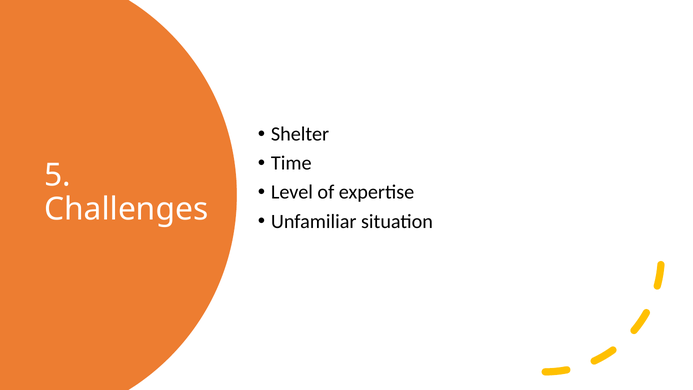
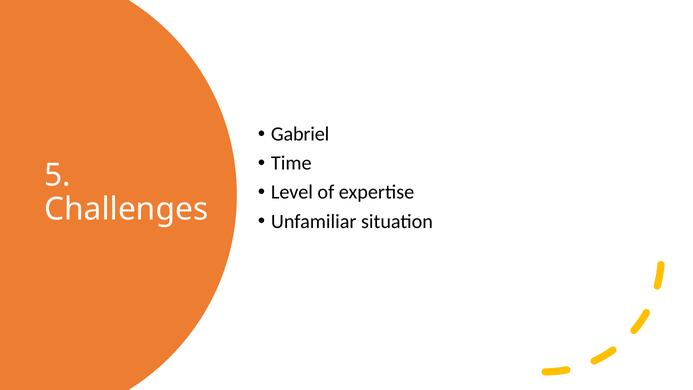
Shelter: Shelter -> Gabriel (300, 134)
